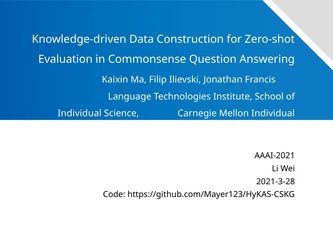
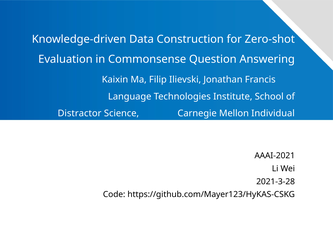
Individual: Individual -> Distractor (80, 114)
